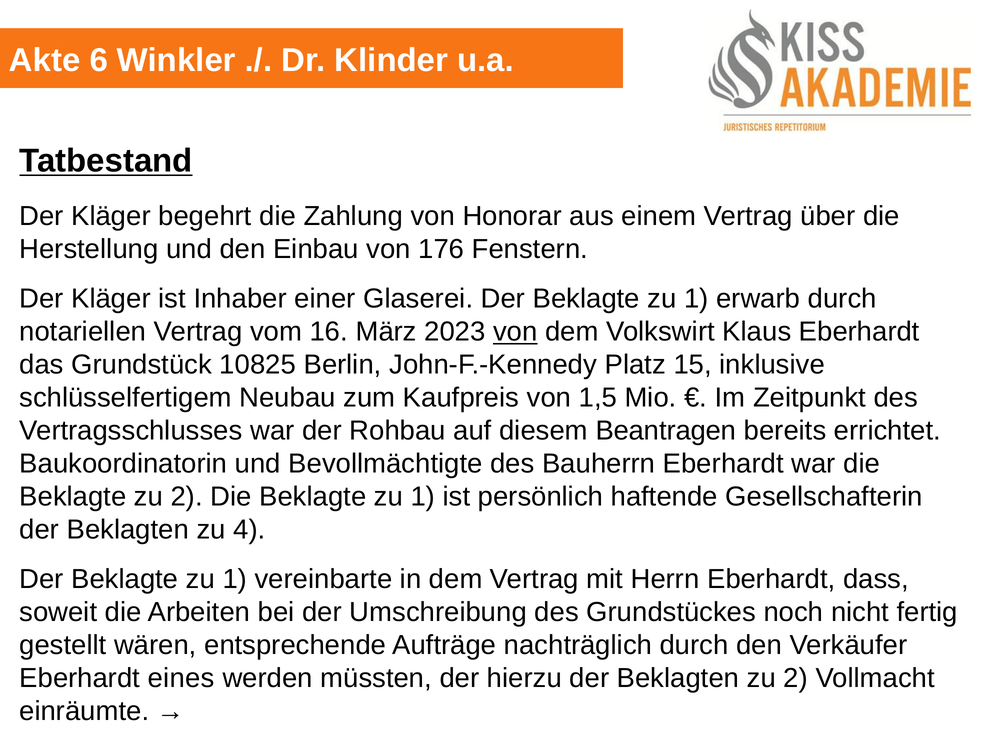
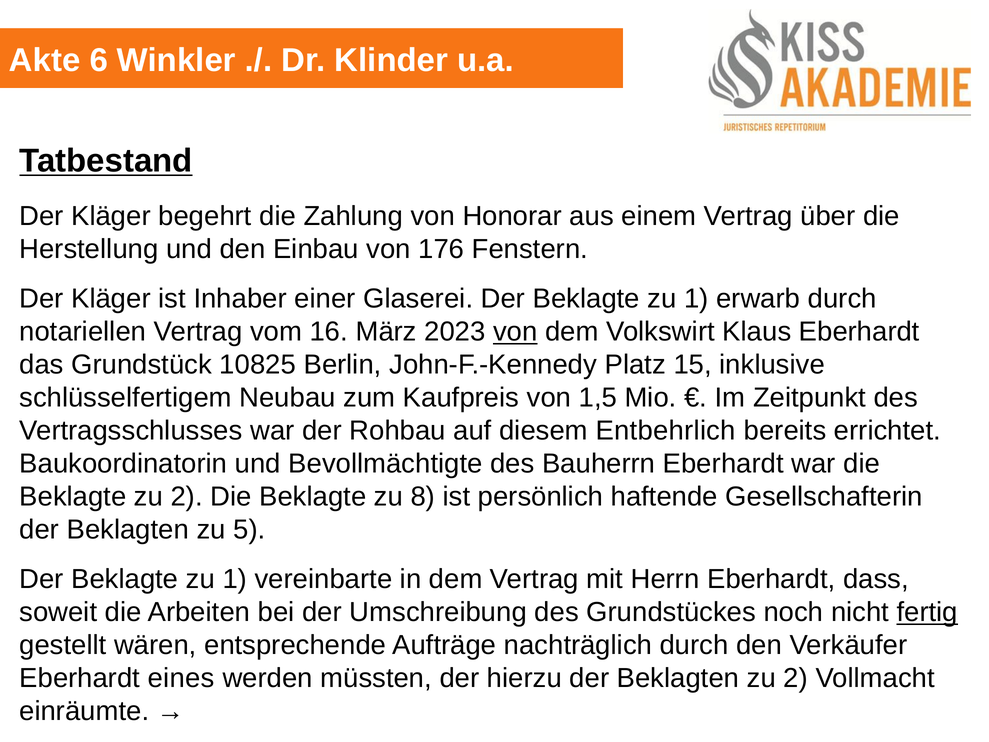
Beantragen: Beantragen -> Entbehrlich (666, 431)
Die Beklagte zu 1: 1 -> 8 (423, 497)
4: 4 -> 5 (249, 530)
fertig underline: none -> present (927, 612)
